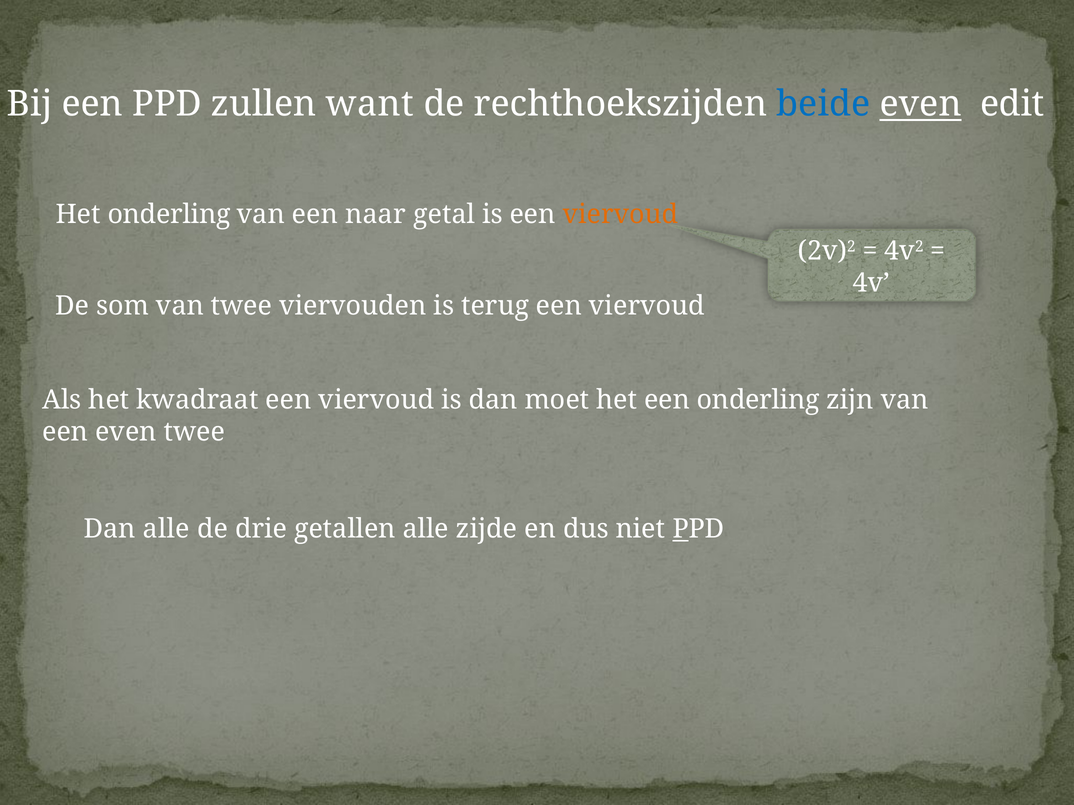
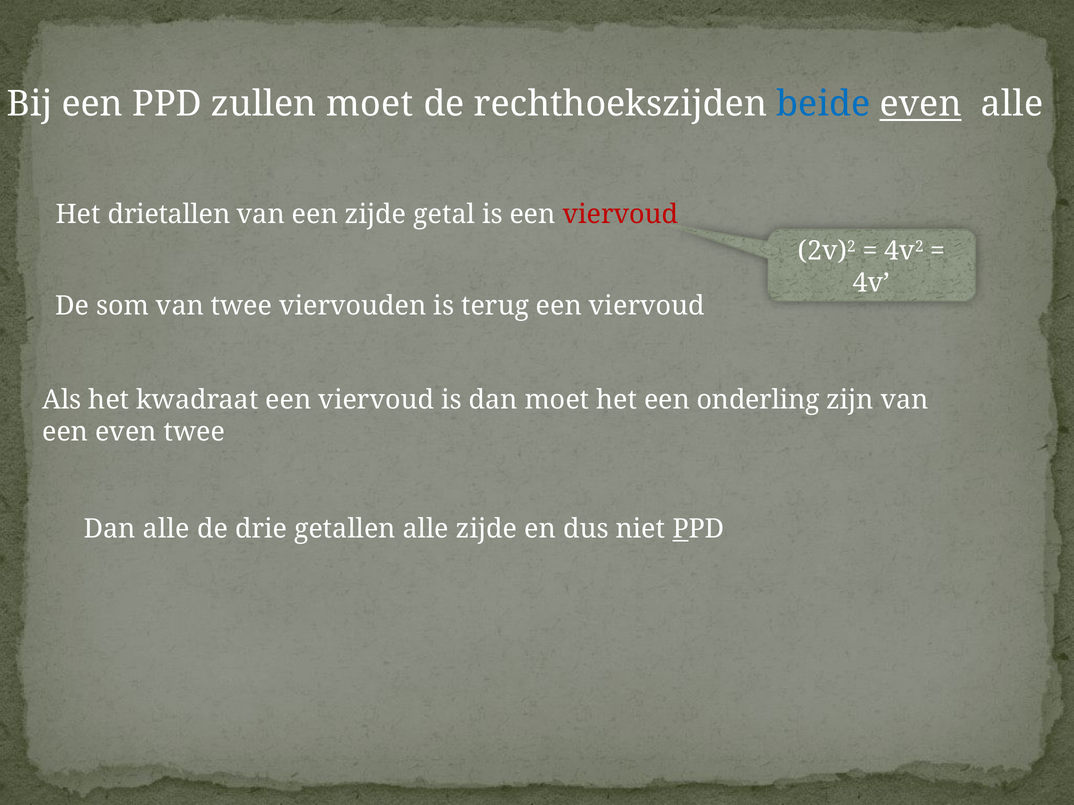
zullen want: want -> moet (370, 104)
even edit: edit -> alle (1012, 104)
Het onderling: onderling -> drietallen (169, 215)
een naar: naar -> zijde (376, 215)
viervoud colour: orange -> red (620, 215)
